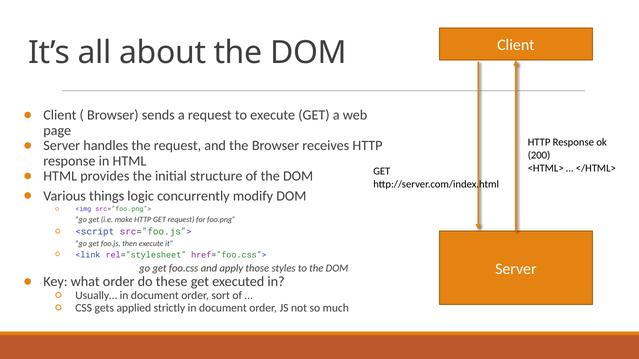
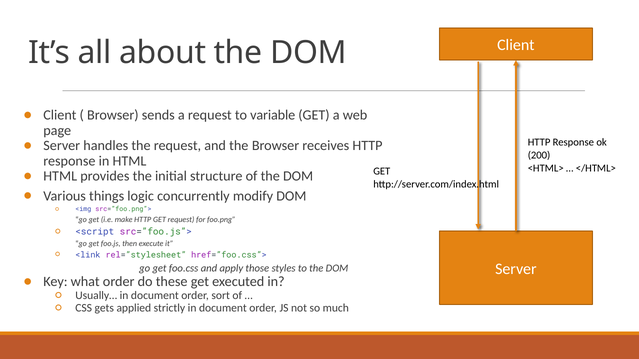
to execute: execute -> variable (273, 115)
